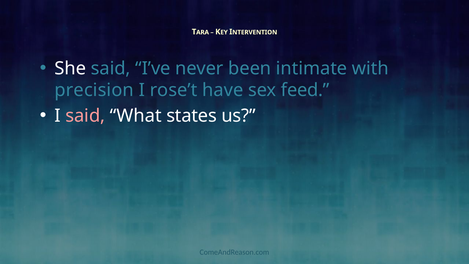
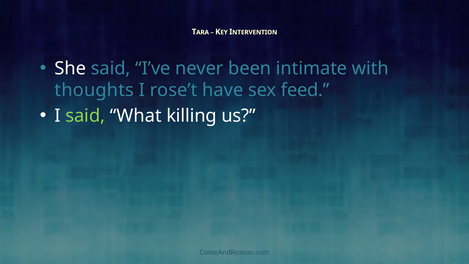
precision: precision -> thoughts (94, 90)
said colour: pink -> light green (85, 116)
states: states -> killing (192, 116)
